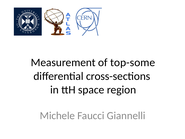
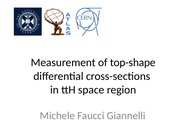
top-some: top-some -> top-shape (133, 62)
